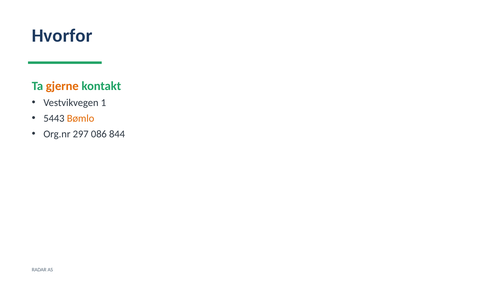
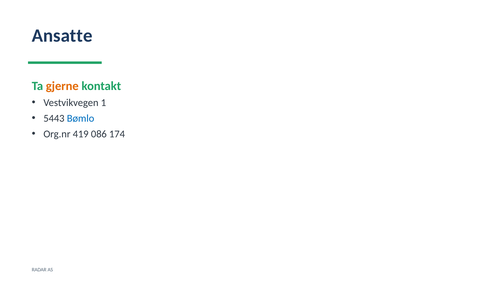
Hvorfor: Hvorfor -> Ansatte (62, 36)
Bømlo colour: orange -> blue (81, 118)
297: 297 -> 419 (81, 134)
844: 844 -> 174 (117, 134)
